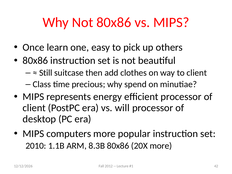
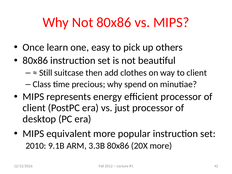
will: will -> just (122, 108)
computers: computers -> equivalent (69, 134)
1.1B: 1.1B -> 9.1B (56, 146)
8.3B: 8.3B -> 3.3B (97, 146)
